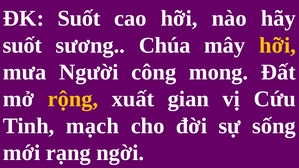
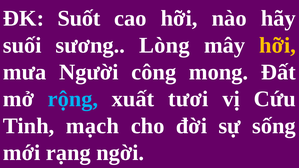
suốt: suốt -> suối (22, 45)
Chúa: Chúa -> Lòng (164, 45)
rộng colour: yellow -> light blue (73, 99)
gian: gian -> tươi (188, 99)
